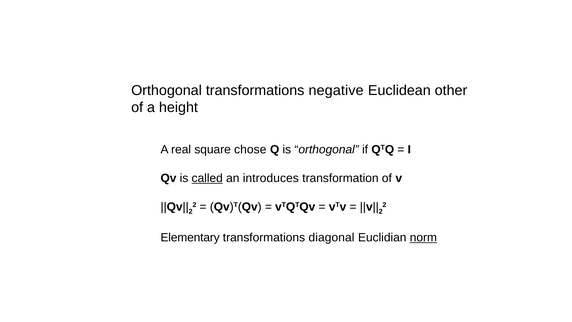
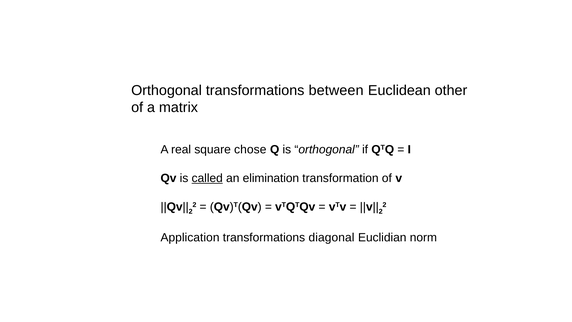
negative: negative -> between (336, 90)
height: height -> matrix (178, 107)
introduces: introduces -> elimination (271, 178)
Elementary: Elementary -> Application (190, 237)
norm underline: present -> none (423, 237)
